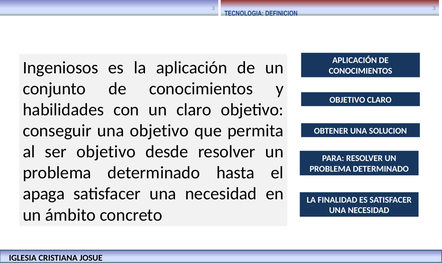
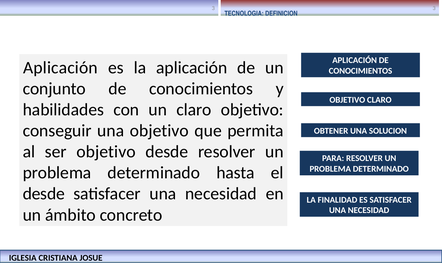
Ingeniosos: Ingeniosos -> Aplicación (60, 68)
apaga: apaga -> desde (44, 194)
